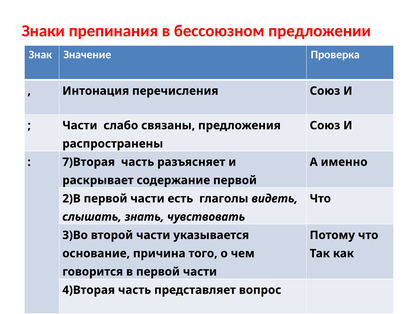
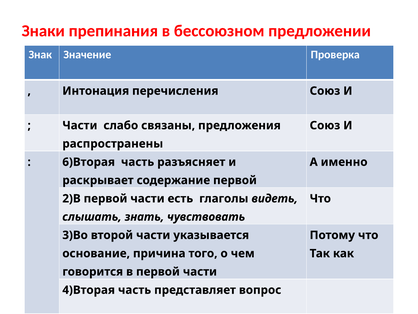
7)Вторая: 7)Вторая -> 6)Вторая (89, 162)
